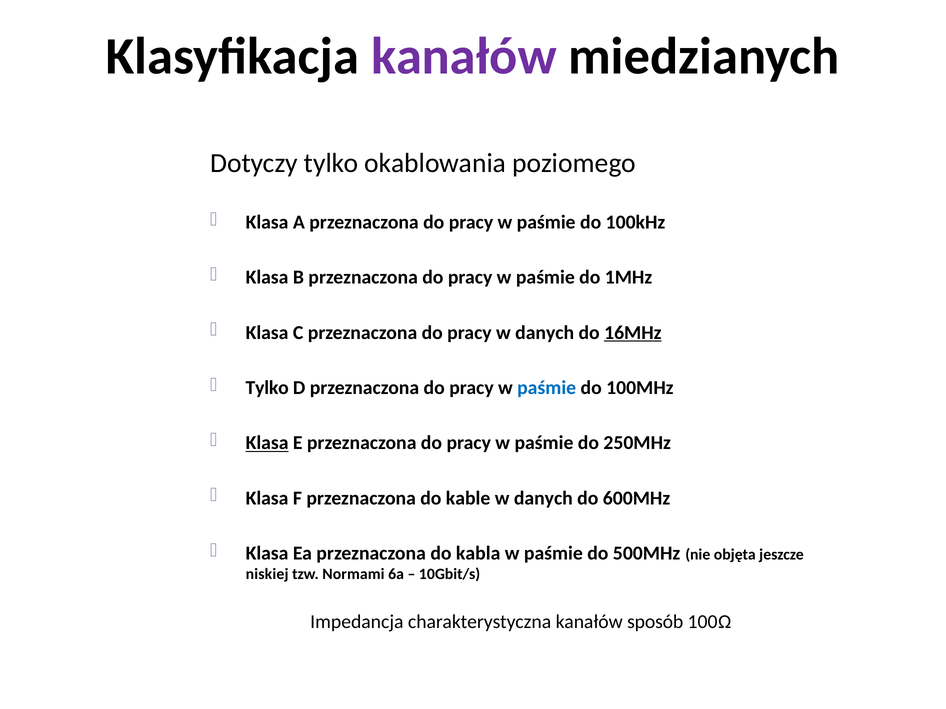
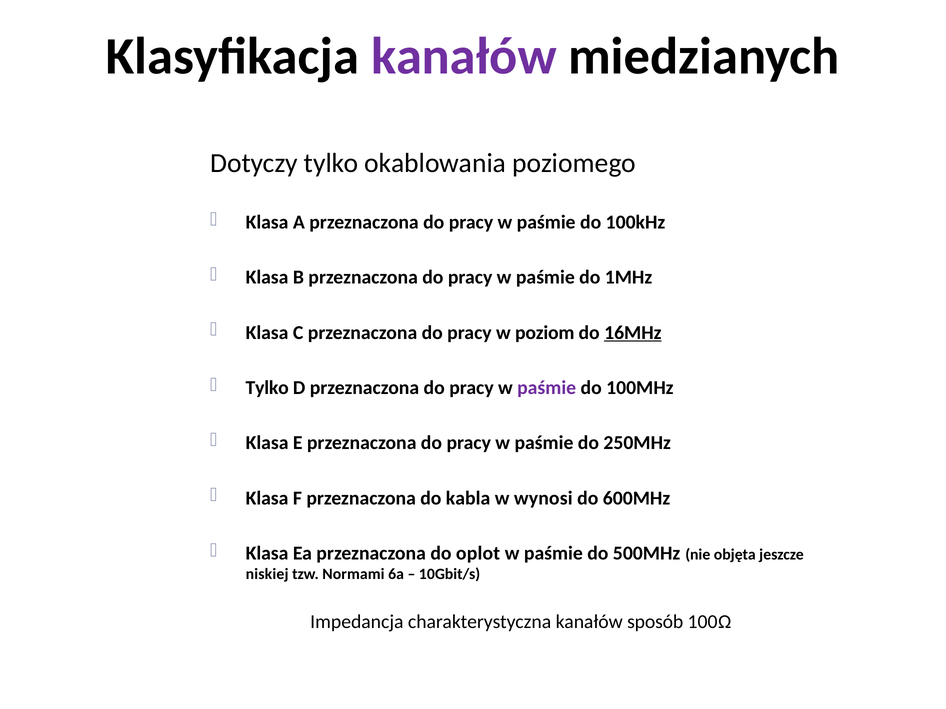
pracy w danych: danych -> poziom (545, 333)
paśmie colour: blue -> purple (547, 388)
Klasa underline: present -> none (267, 443)
kable: kable -> kabla (468, 498)
danych: danych -> wynosi (543, 498)
kabla: kabla -> oplot (478, 554)
